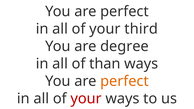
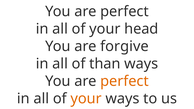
third: third -> head (141, 29)
degree: degree -> forgive (124, 46)
your colour: red -> orange (86, 99)
